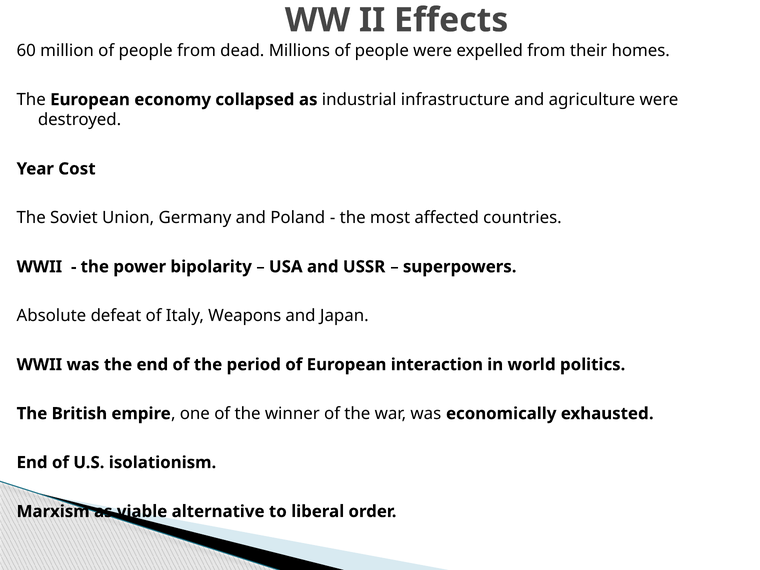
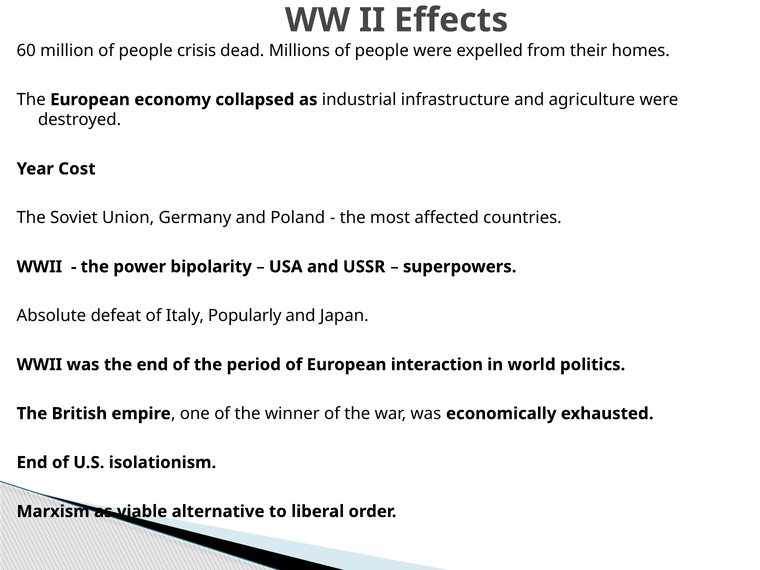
people from: from -> crisis (197, 51)
Weapons: Weapons -> Popularly (245, 316)
